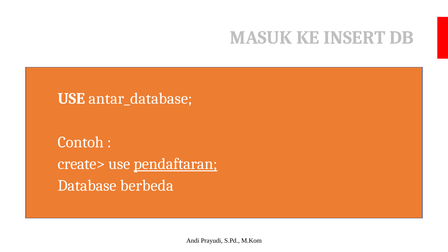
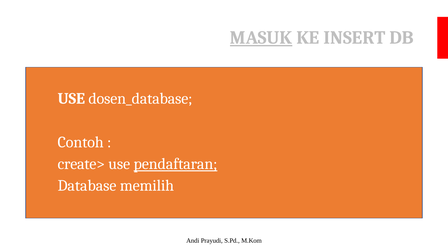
MASUK underline: none -> present (261, 38)
antar_database: antar_database -> dosen_database (140, 99)
berbeda: berbeda -> memilih (147, 186)
